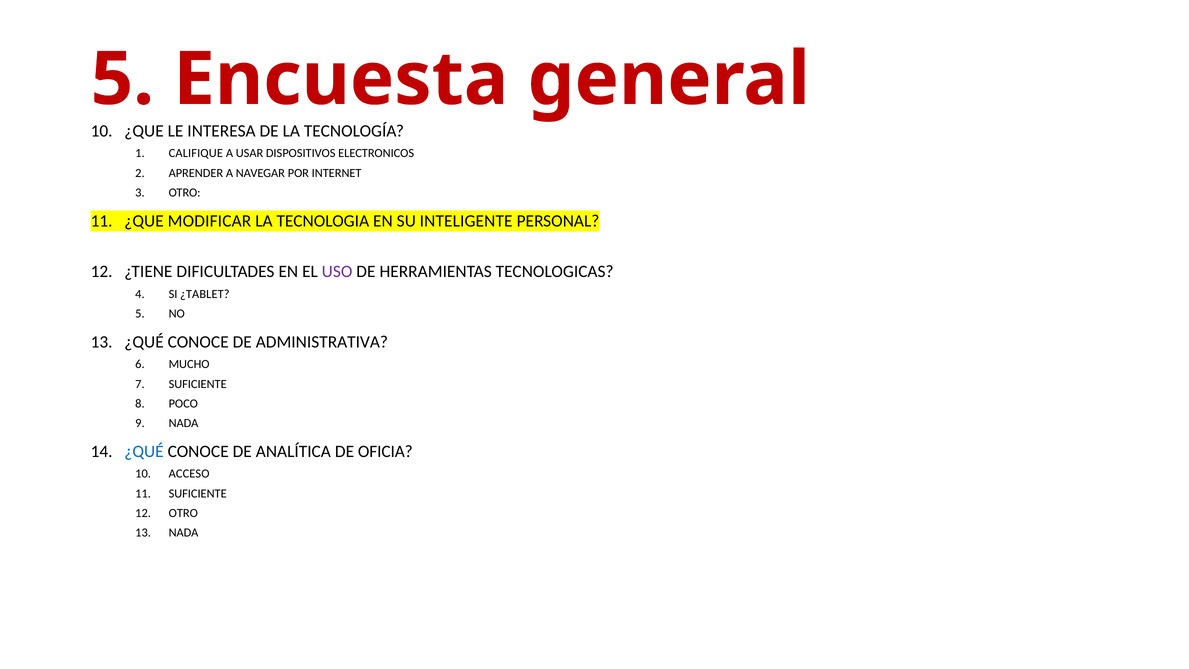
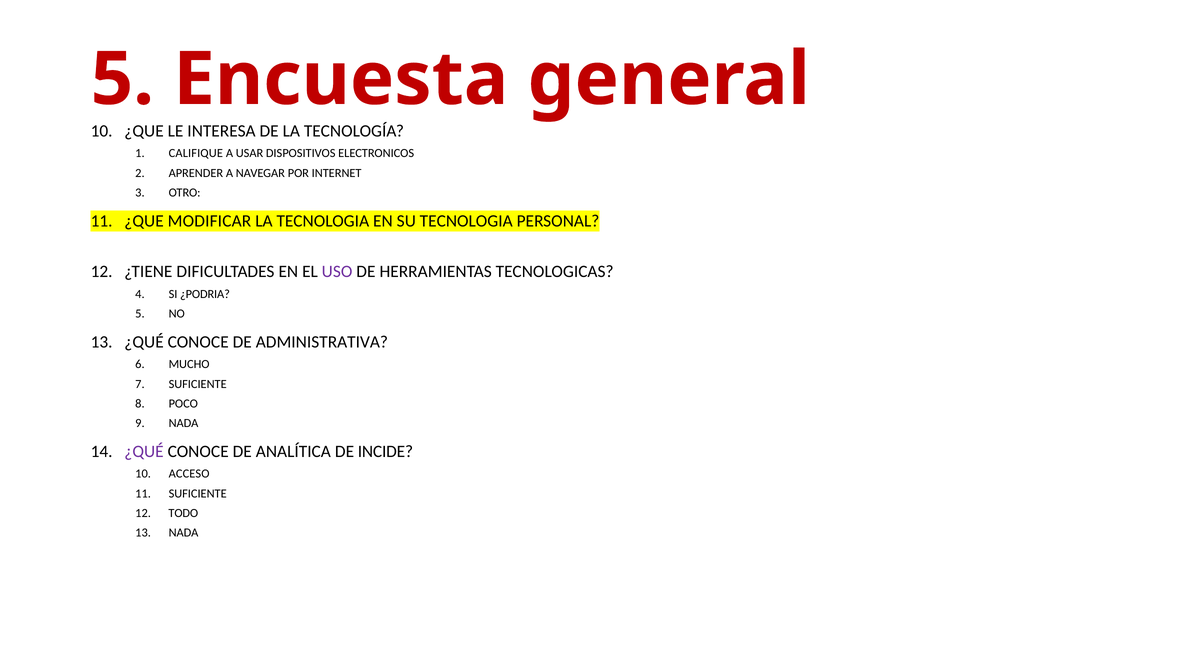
SU INTELIGENTE: INTELIGENTE -> TECNOLOGIA (466, 221)
¿TABLET: ¿TABLET -> ¿PODRIA (205, 294)
¿QUÉ colour: blue -> purple (144, 451)
OFICIA: OFICIA -> INCIDE (385, 451)
12 OTRO: OTRO -> TODO (183, 513)
